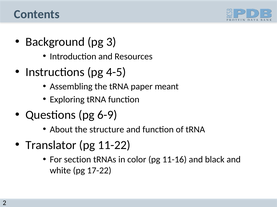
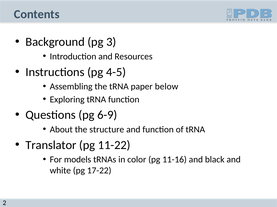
meant: meant -> below (167, 87)
section: section -> models (78, 160)
